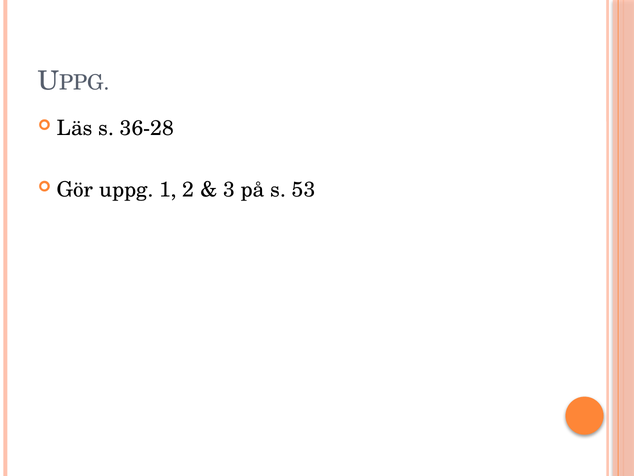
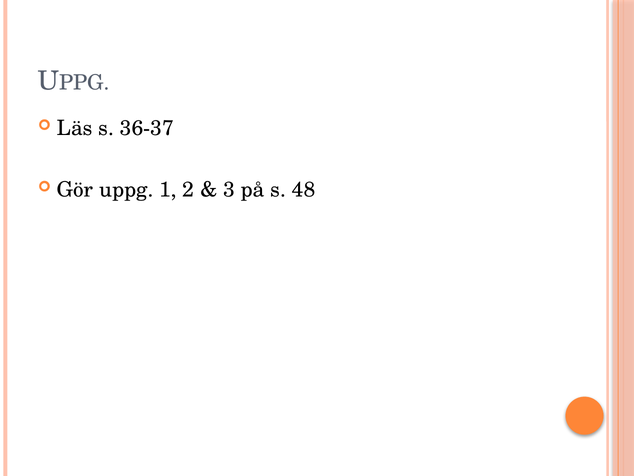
36-28: 36-28 -> 36-37 (147, 128)
53: 53 -> 48 (304, 190)
